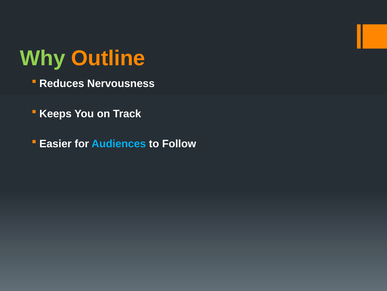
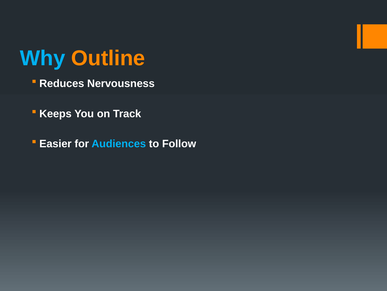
Why colour: light green -> light blue (43, 58)
